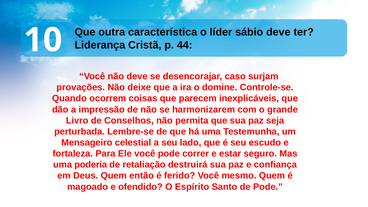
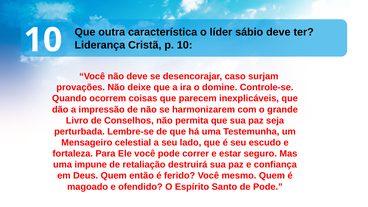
p 44: 44 -> 10 (185, 45)
poderia: poderia -> impune (91, 165)
